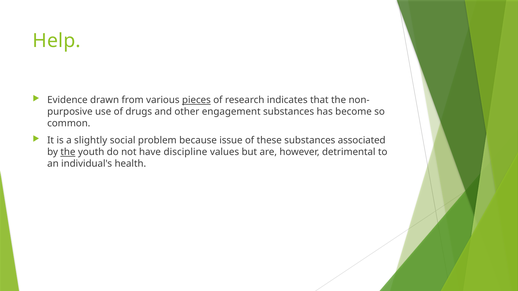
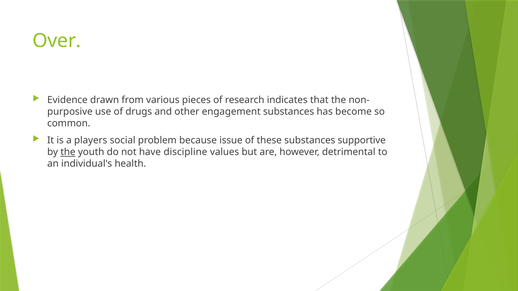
Help: Help -> Over (57, 41)
pieces underline: present -> none (196, 100)
slightly: slightly -> players (91, 141)
associated: associated -> supportive (362, 141)
